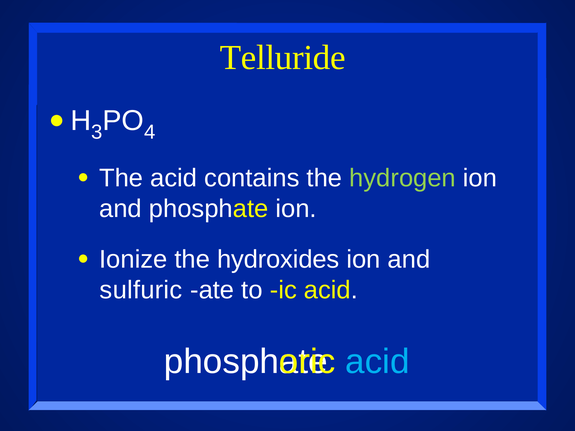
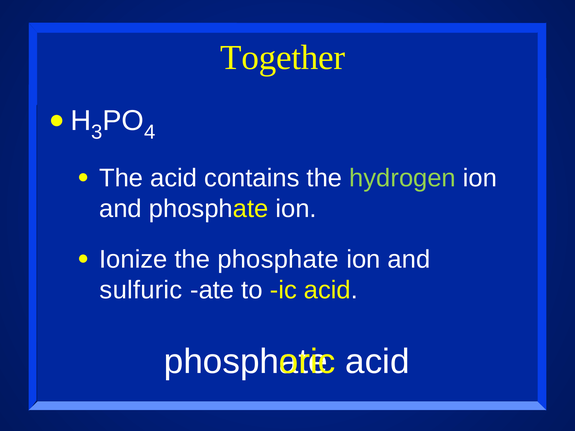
Telluride: Telluride -> Together (283, 58)
the hydroxides: hydroxides -> phosphate (278, 260)
acid colour: light blue -> white (377, 362)
